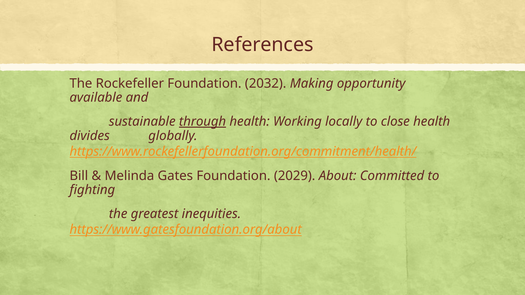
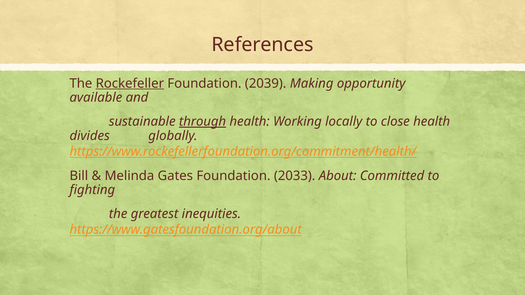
Rockefeller underline: none -> present (130, 84)
2032: 2032 -> 2039 (266, 84)
2029: 2029 -> 2033 (295, 176)
